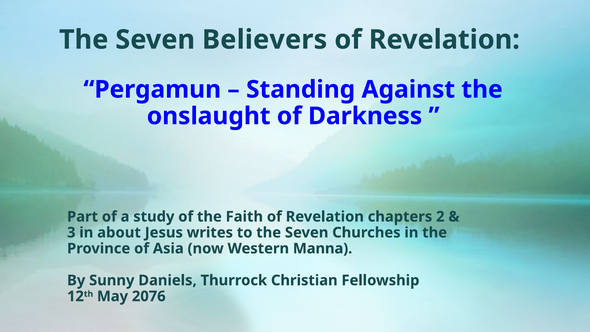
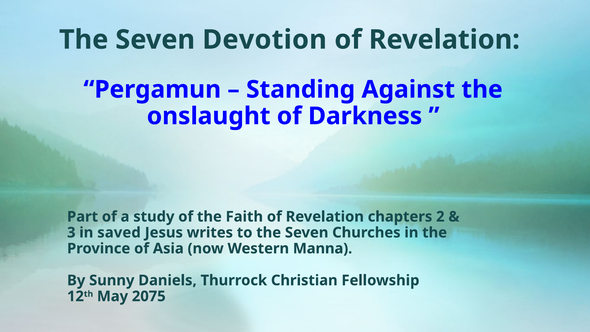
Believers: Believers -> Devotion (265, 40)
about: about -> saved (119, 233)
2076: 2076 -> 2075 (149, 296)
